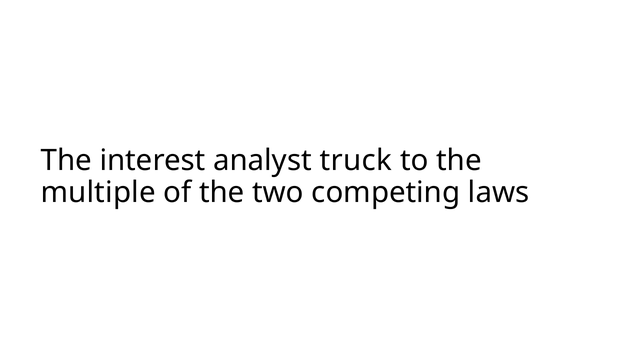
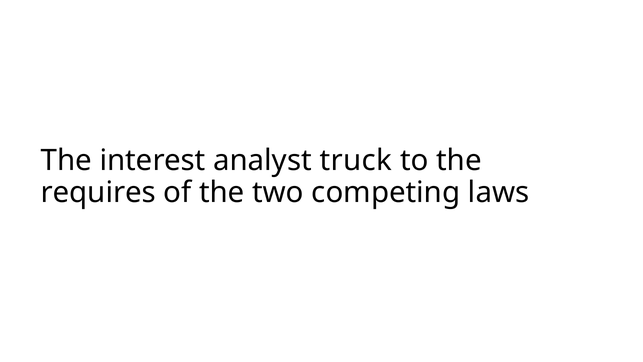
multiple: multiple -> requires (98, 192)
